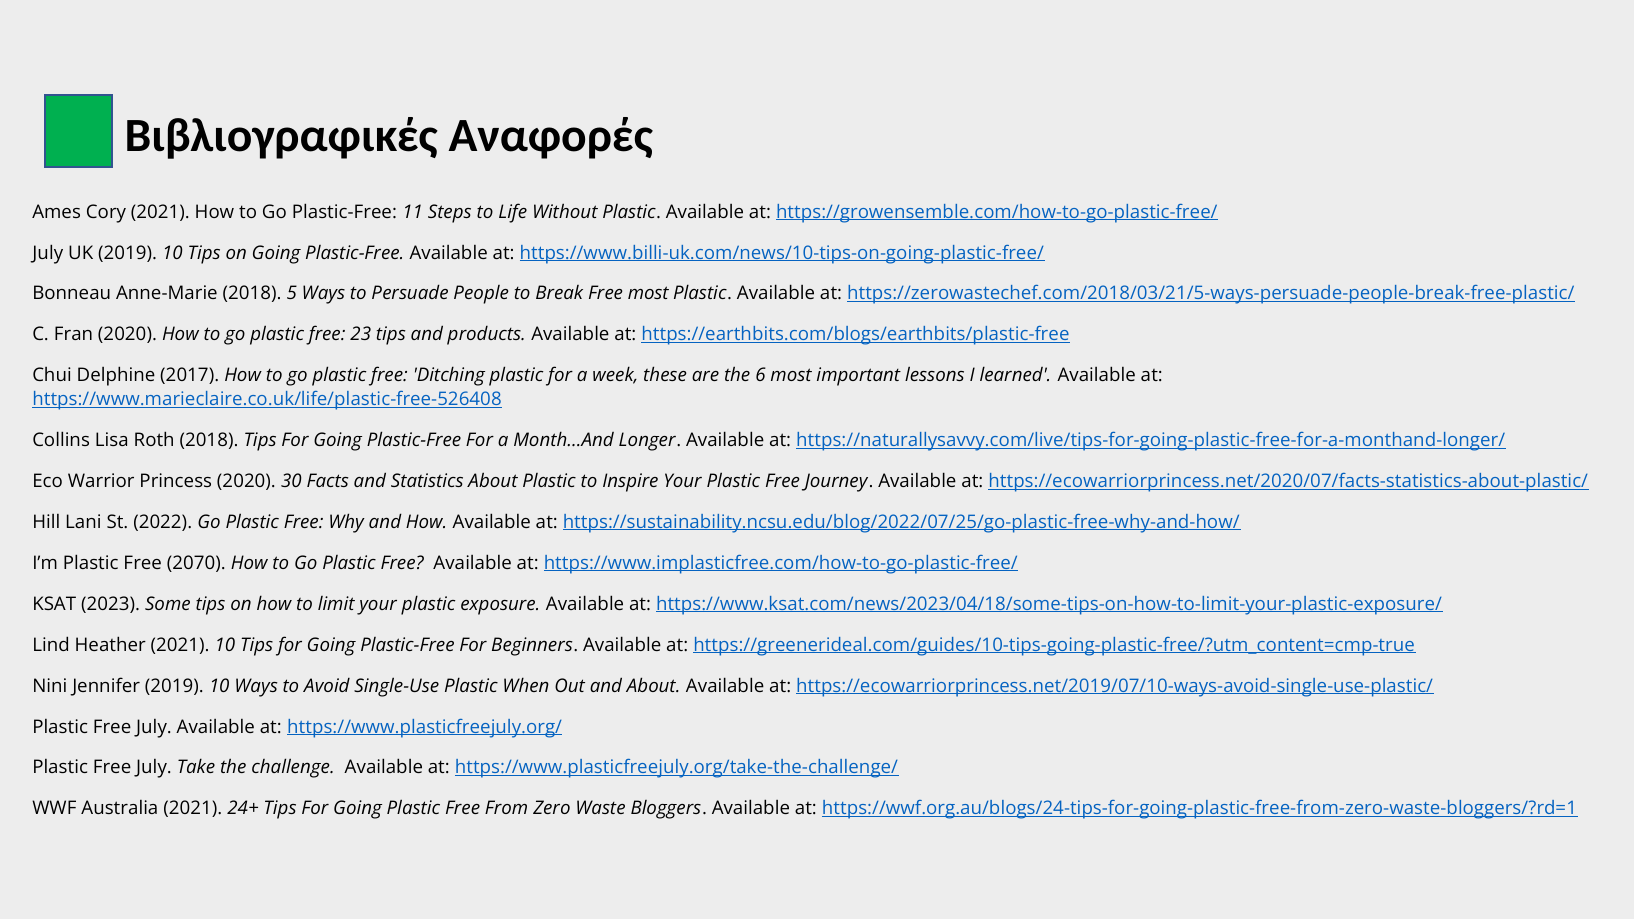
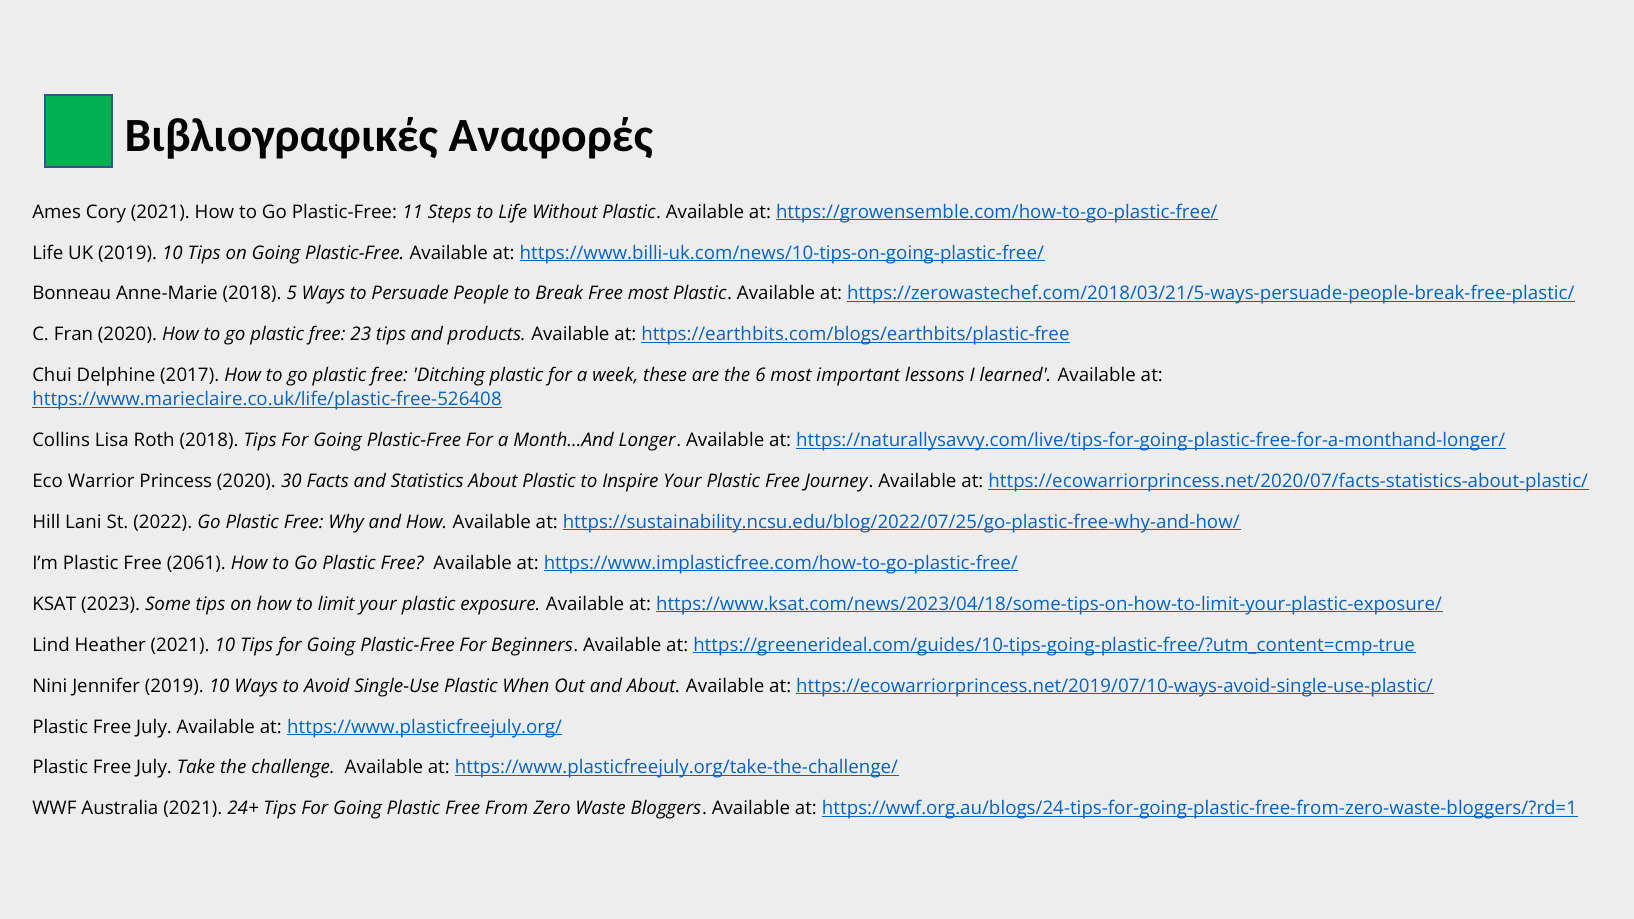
July: July -> Life (48, 253)
2070: 2070 -> 2061 (196, 563)
